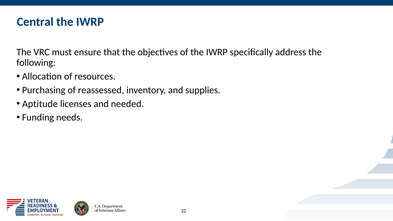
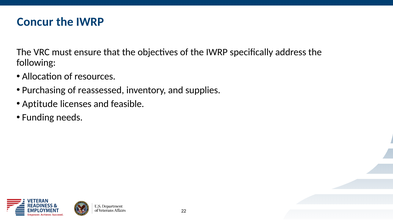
Central: Central -> Concur (35, 22)
needed: needed -> feasible (127, 104)
